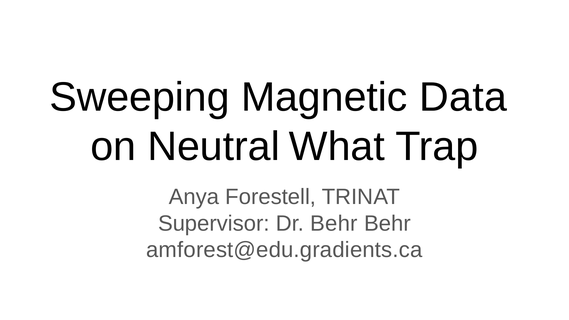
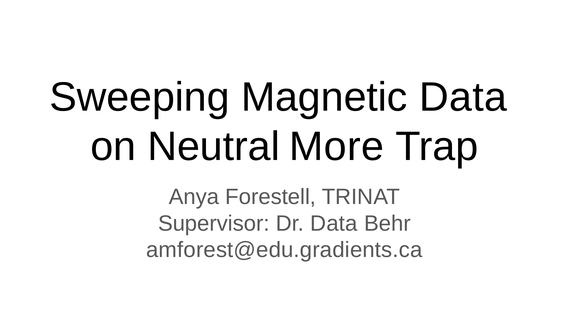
What: What -> More (337, 147)
Dr Behr: Behr -> Data (334, 223)
